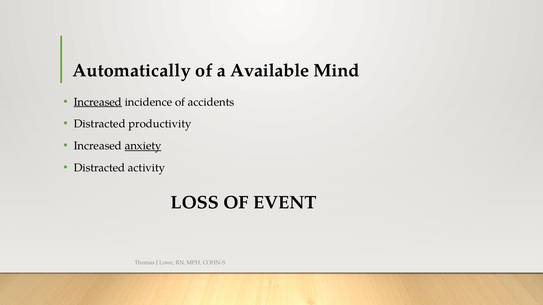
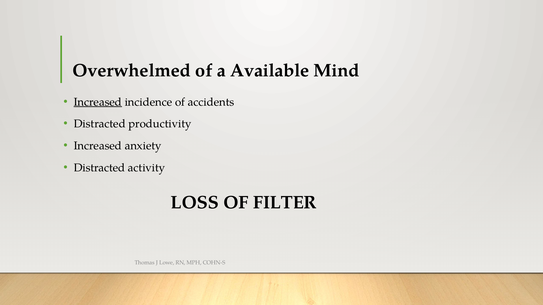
Automatically: Automatically -> Overwhelmed (132, 71)
anxiety underline: present -> none (143, 146)
EVENT: EVENT -> FILTER (285, 203)
